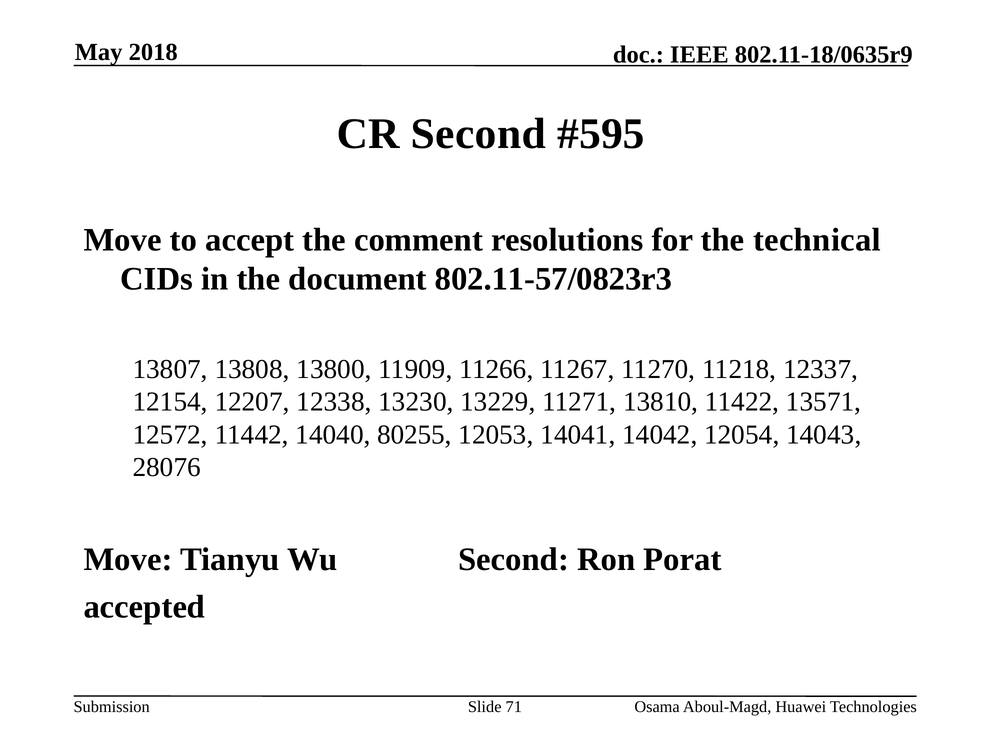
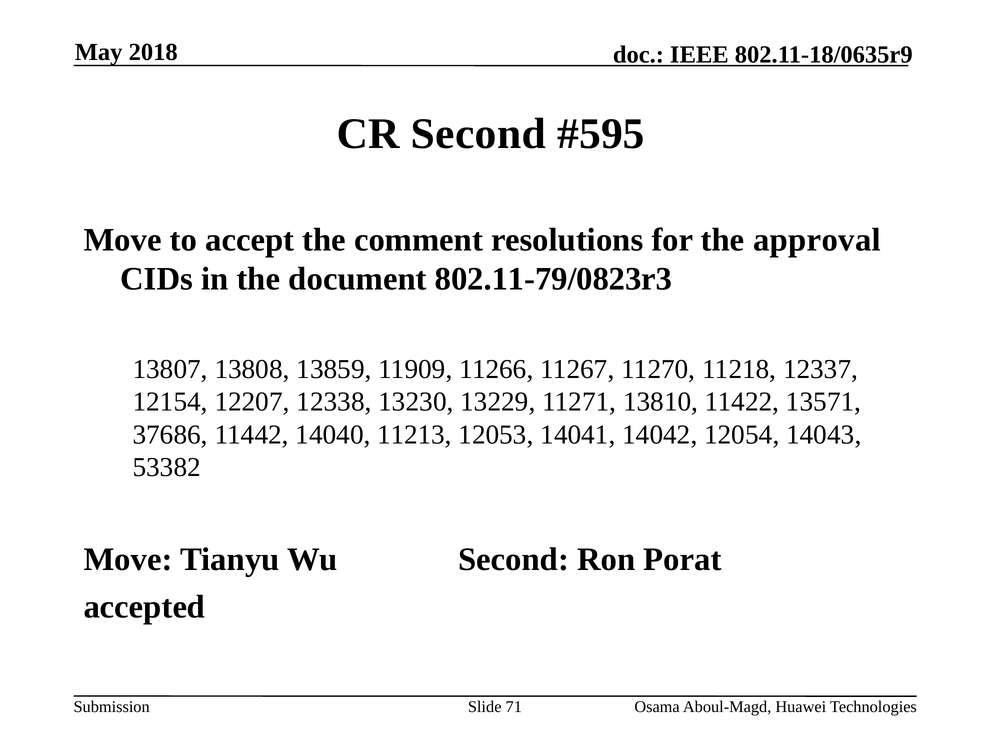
technical: technical -> approval (817, 240)
802.11-57/0823r3: 802.11-57/0823r3 -> 802.11-79/0823r3 (554, 279)
13800: 13800 -> 13859 (334, 369)
12572: 12572 -> 37686 (170, 434)
80255: 80255 -> 11213 (415, 434)
28076: 28076 -> 53382 (167, 467)
